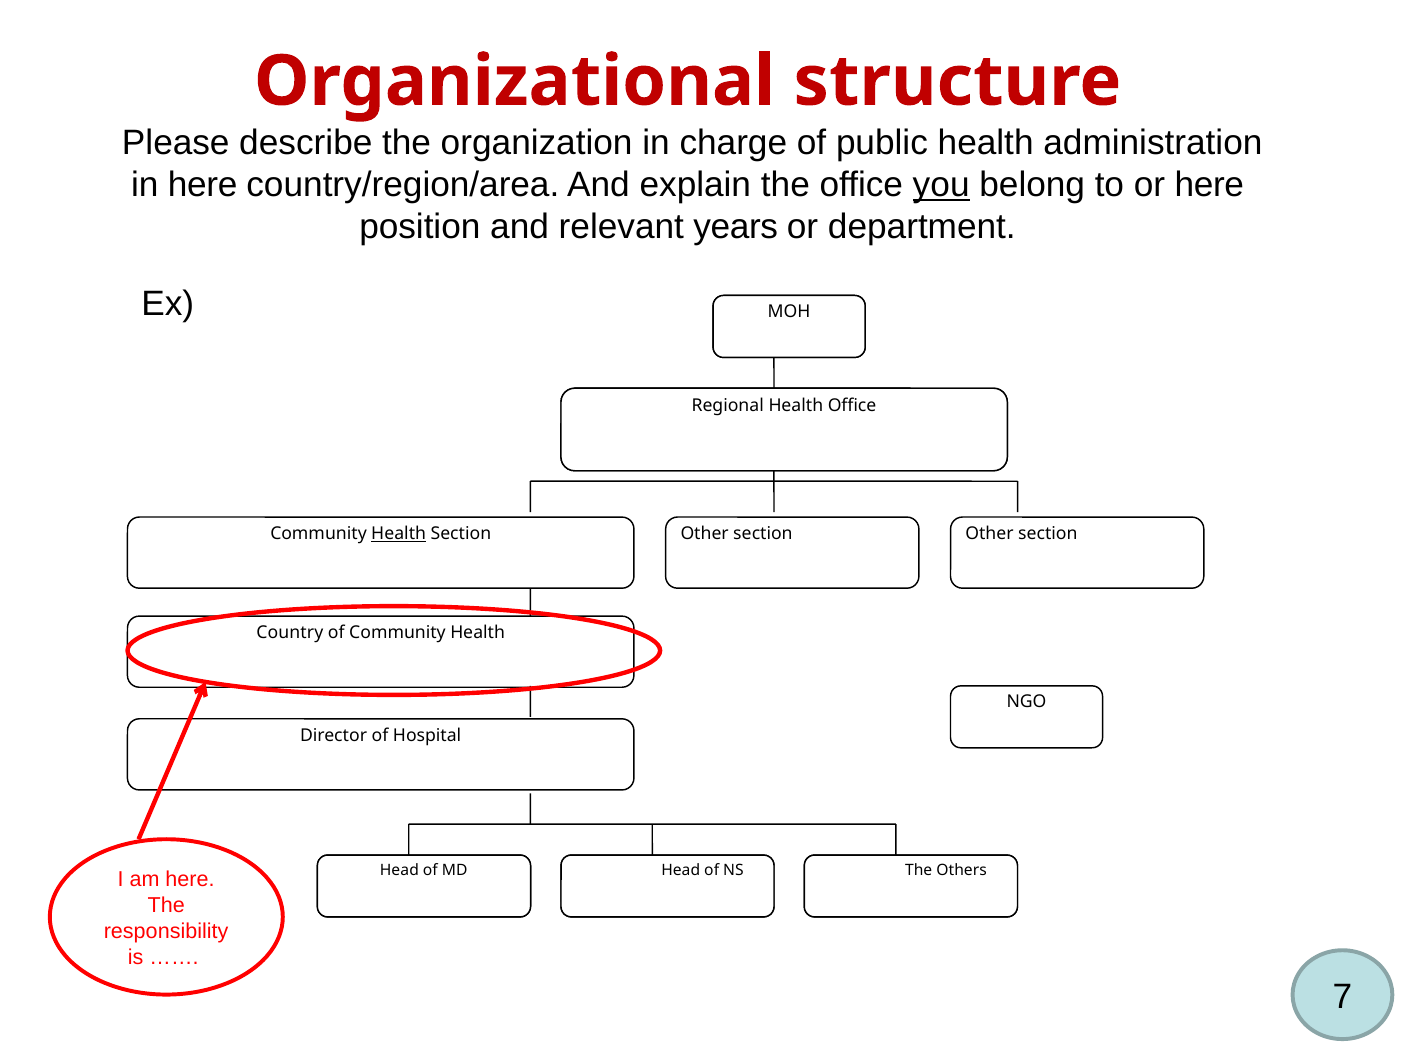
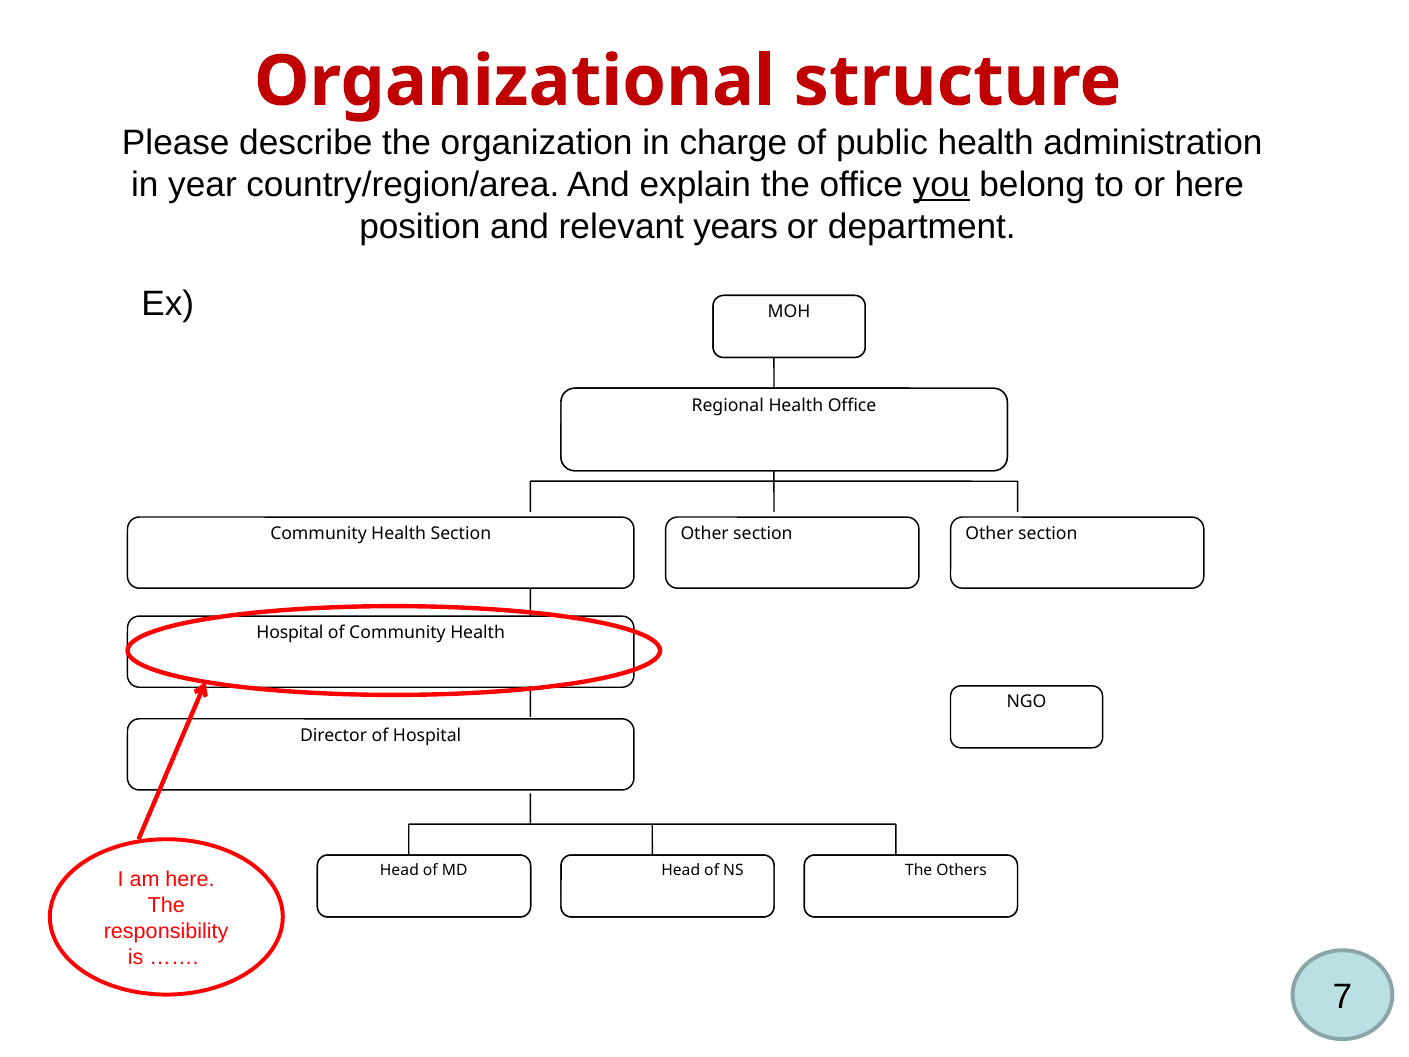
in here: here -> year (202, 185)
Health underline: present -> none (399, 534)
Country: Country -> Hospital (290, 633)
